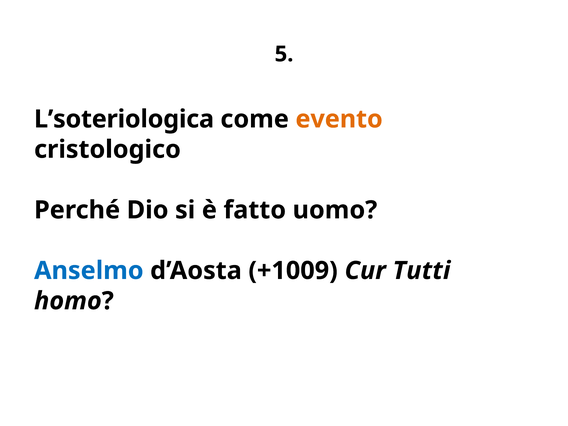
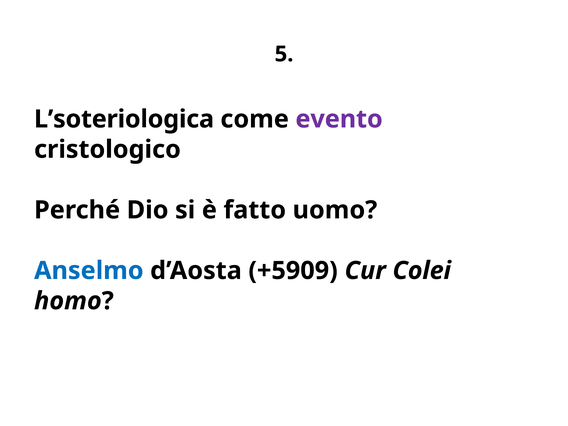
evento colour: orange -> purple (339, 119)
+1009: +1009 -> +5909 (293, 271)
Tutti: Tutti -> Colei (422, 271)
